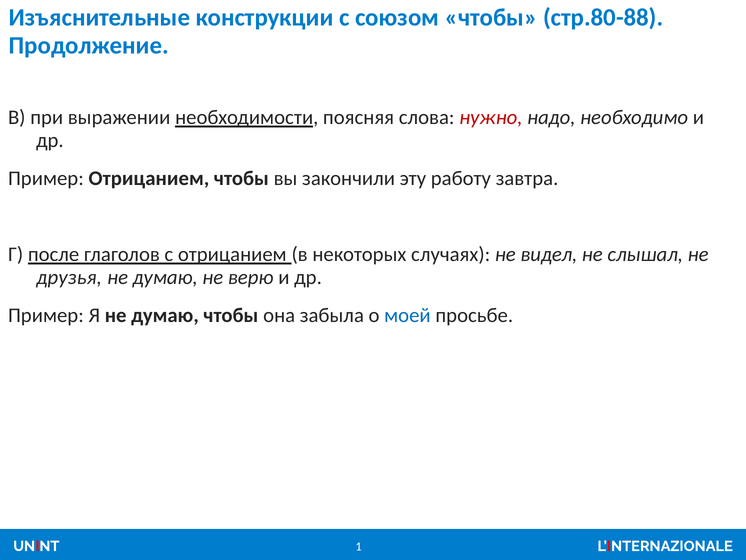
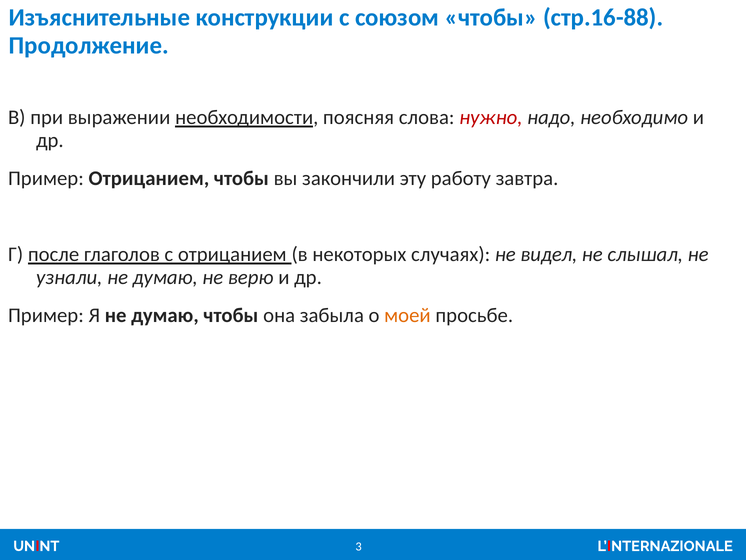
стр.80-88: стр.80-88 -> стр.16-88 (603, 18)
друзья: друзья -> узнали (69, 277)
моей colour: blue -> orange (407, 315)
1: 1 -> 3 (359, 546)
